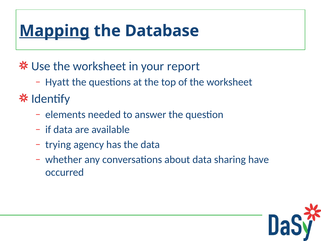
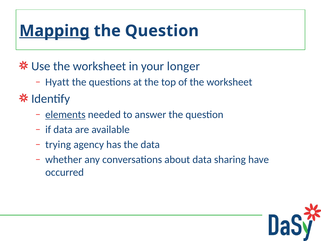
Database: Database -> Question (162, 31)
report: report -> longer (183, 66)
elements underline: none -> present (65, 115)
